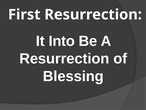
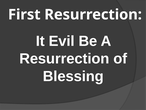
Into: Into -> Evil (62, 41)
